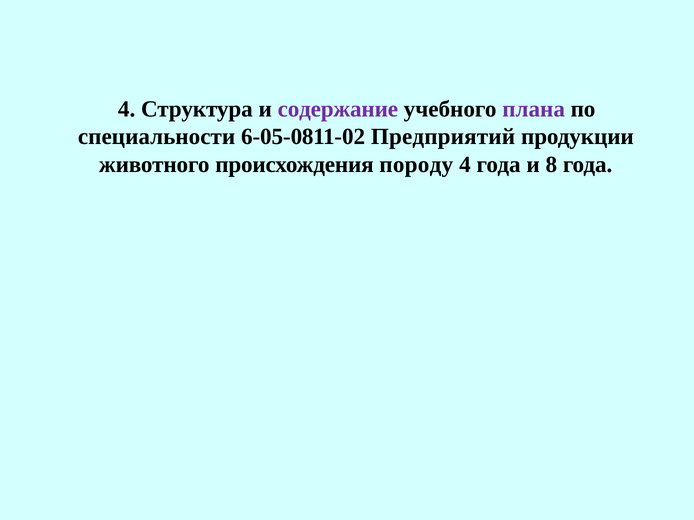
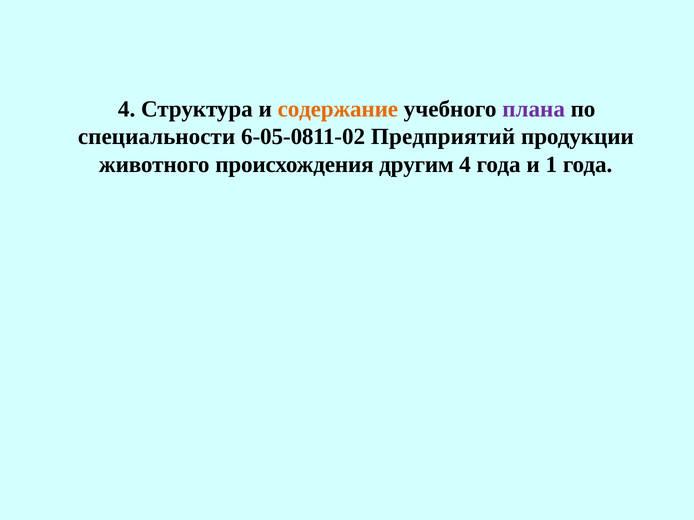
содержание colour: purple -> orange (338, 109)
породу: породу -> другим (416, 165)
8: 8 -> 1 (551, 165)
